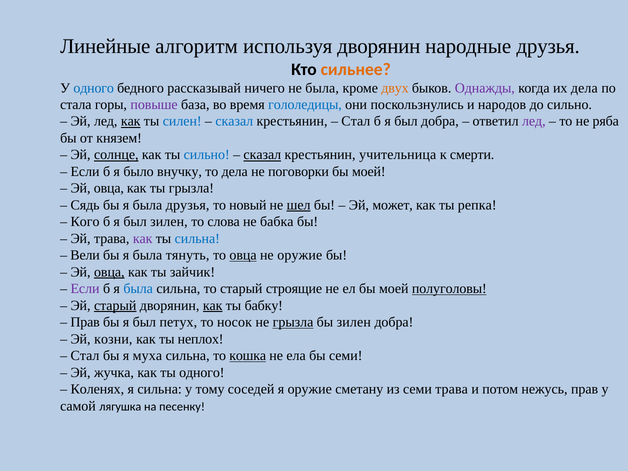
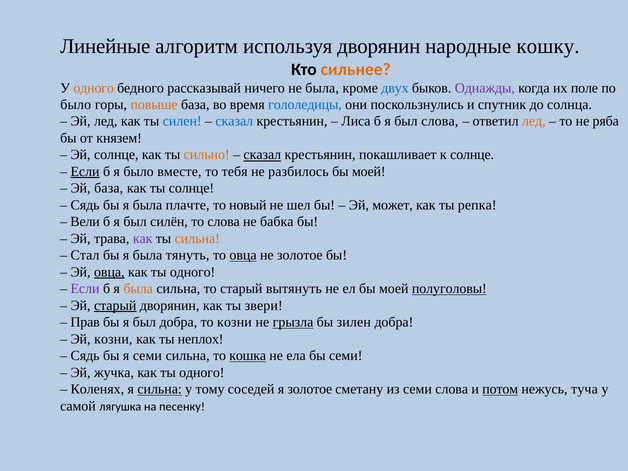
народные друзья: друзья -> кошку (548, 47)
одного colour: blue -> orange (94, 88)
двух colour: orange -> blue (395, 88)
их дела: дела -> поле (584, 88)
стала: стала -> было (76, 105)
повыше colour: purple -> orange (154, 105)
народов: народов -> спутник (502, 105)
до сильно: сильно -> солнца (570, 105)
как underline: present -> none (131, 121)
Стал: Стал -> Лиса (356, 121)
был добра: добра -> слова (440, 121)
лед colour: purple -> orange (534, 121)
солнце underline: present -> none (116, 155)
сильно colour: blue -> orange (207, 155)
учительница: учительница -> покашливает (398, 155)
к смерти: смерти -> солнце (472, 155)
Если underline: none -> present (85, 172)
внучку: внучку -> вместе (179, 172)
то дела: дела -> тебя (235, 172)
поговорки: поговорки -> разбилось (298, 172)
овца: овца -> база (109, 188)
ты грызла: грызла -> солнце (191, 188)
была друзья: друзья -> плачте (188, 205)
шел underline: present -> none (299, 205)
Кого: Кого -> Вели (85, 222)
был зилен: зилен -> силён (169, 222)
сильна colour: blue -> orange (197, 239)
Вели: Вели -> Стал (85, 255)
не оружие: оружие -> золотое (300, 255)
зайчик: зайчик -> одного (193, 272)
была colour: blue -> orange (138, 289)
строящие: строящие -> вытянуть (294, 289)
как underline: present -> none (213, 306)
бабку: бабку -> звери (264, 306)
был петух: петух -> добра (178, 322)
то носок: носок -> козни (234, 322)
Стал: Стал -> Сядь (85, 356)
я муха: муха -> семи (147, 356)
сильна underline: none -> present (160, 389)
я оружие: оружие -> золотое (310, 389)
семи трава: трава -> слова (452, 389)
потом underline: none -> present (500, 389)
нежусь прав: прав -> туча (584, 389)
